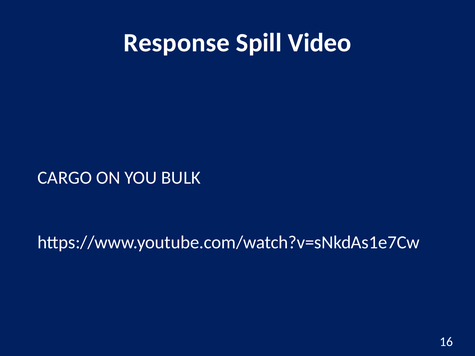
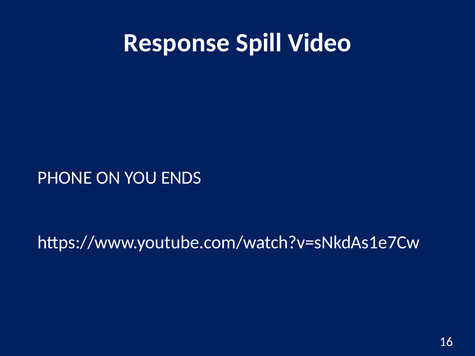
CARGO: CARGO -> PHONE (65, 178)
BULK: BULK -> ENDS (181, 178)
